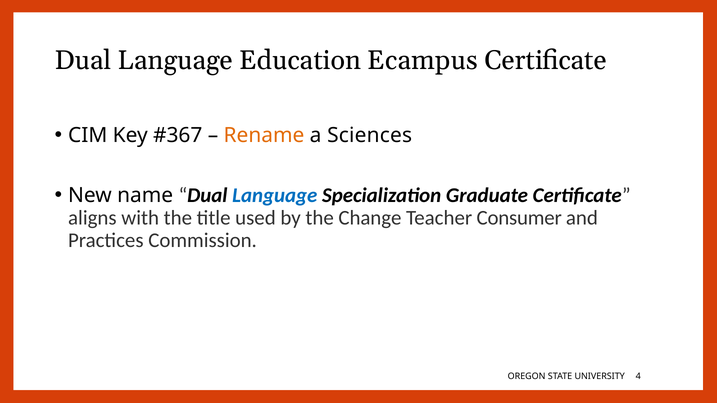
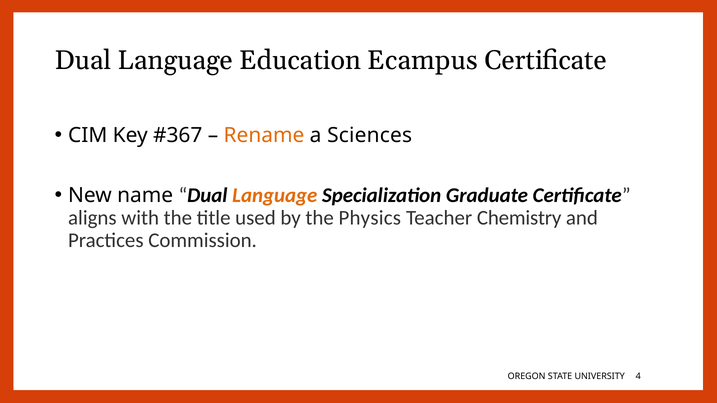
Language colour: blue -> orange (275, 195)
Change: Change -> Physics (370, 218)
Consumer: Consumer -> Chemistry (519, 218)
